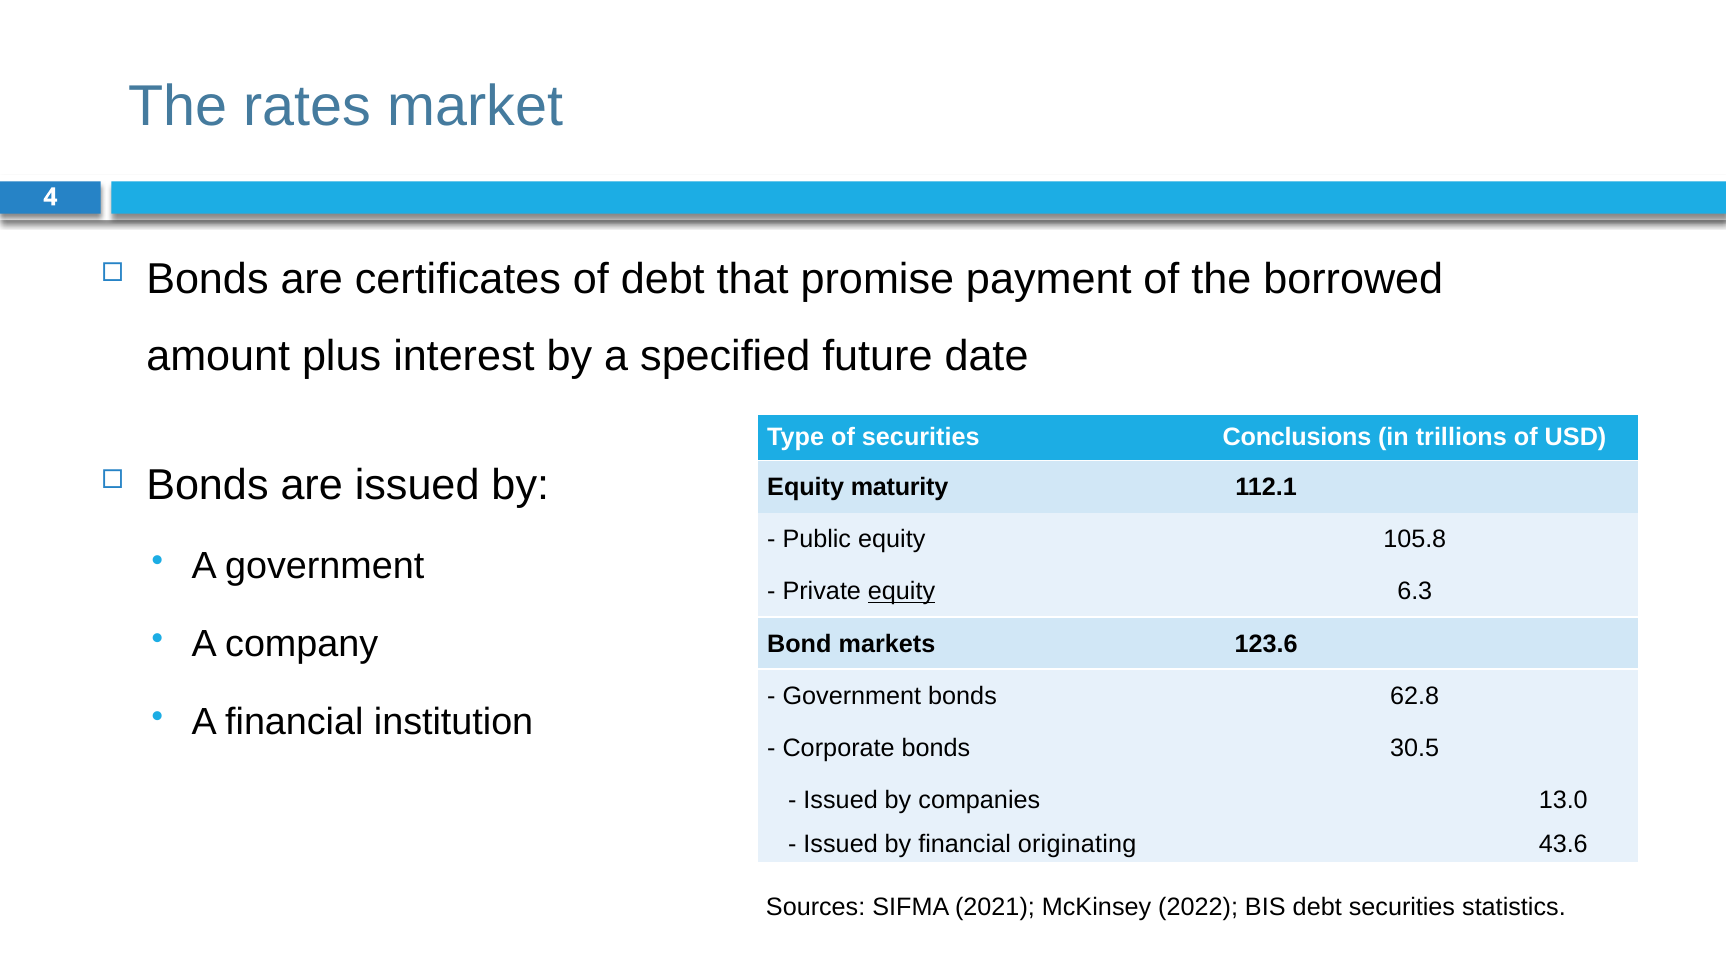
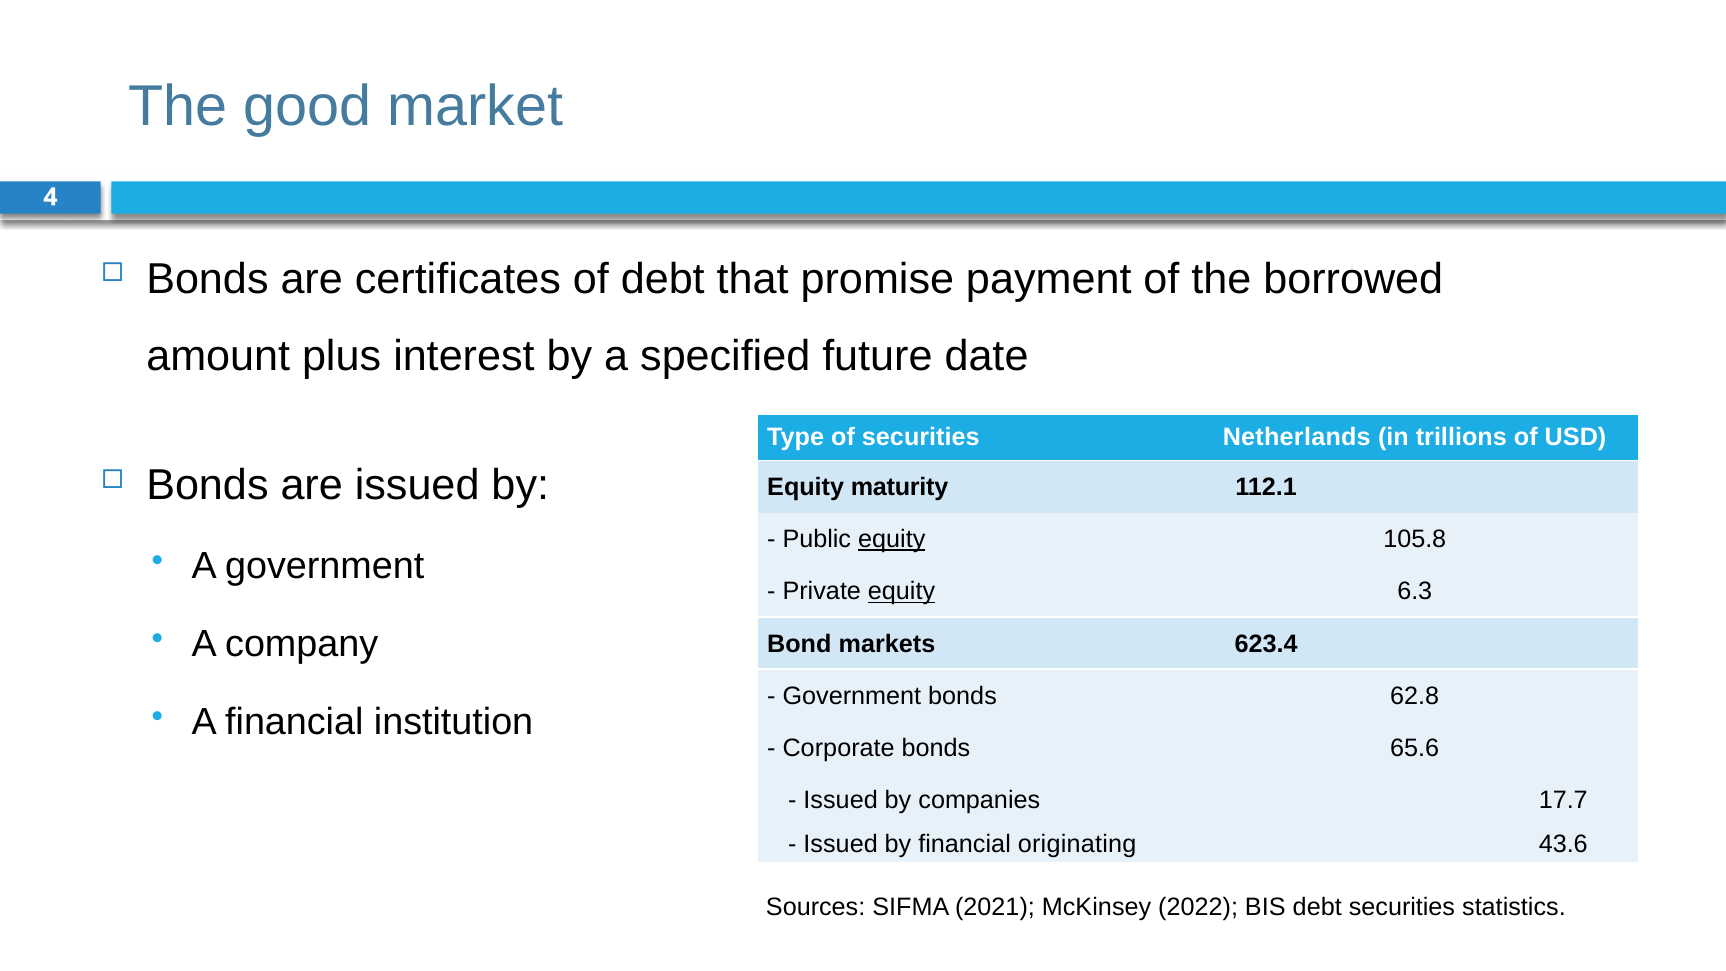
rates: rates -> good (307, 106)
Conclusions: Conclusions -> Netherlands (1297, 438)
equity underline: none -> present (892, 539)
123.6: 123.6 -> 623.4 (1266, 644)
30.5: 30.5 -> 65.6 (1415, 748)
13.0: 13.0 -> 17.7 (1563, 800)
